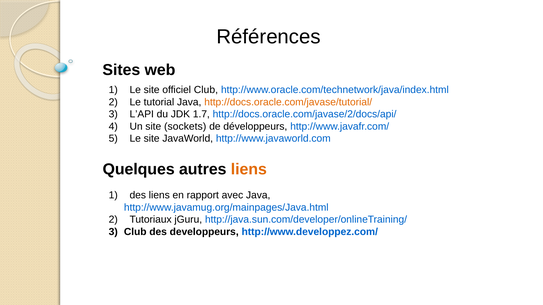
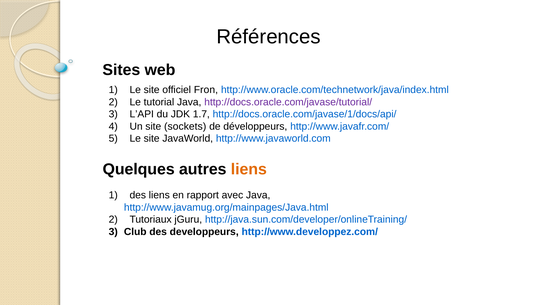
officiel Club: Club -> Fron (206, 90)
http://docs.oracle.com/javase/tutorial/ colour: orange -> purple (288, 102)
http://docs.oracle.com/javase/2/docs/api/: http://docs.oracle.com/javase/2/docs/api/ -> http://docs.oracle.com/javase/1/docs/api/ (305, 114)
